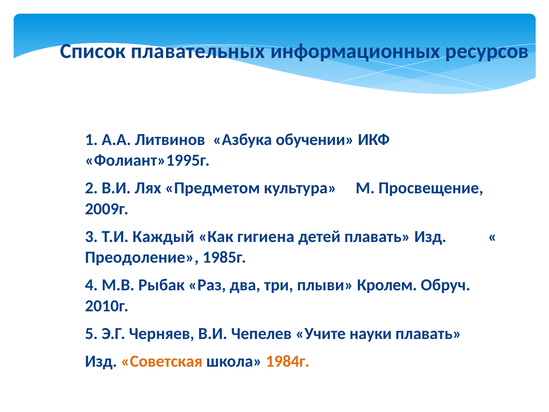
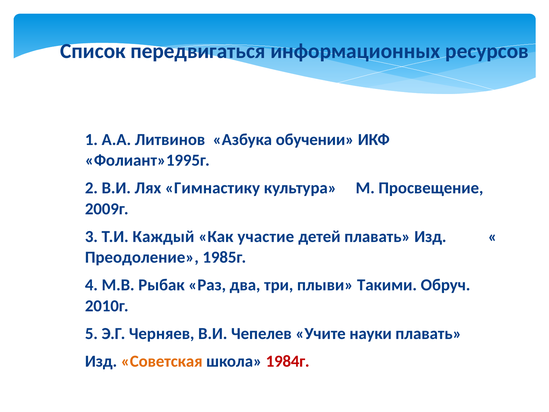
плавательных: плавательных -> передвигаться (198, 51)
Предметом: Предметом -> Гимнастику (212, 188)
гигиена: гигиена -> участие (266, 236)
Кролем: Кролем -> Такими (387, 285)
1984г colour: orange -> red (288, 361)
